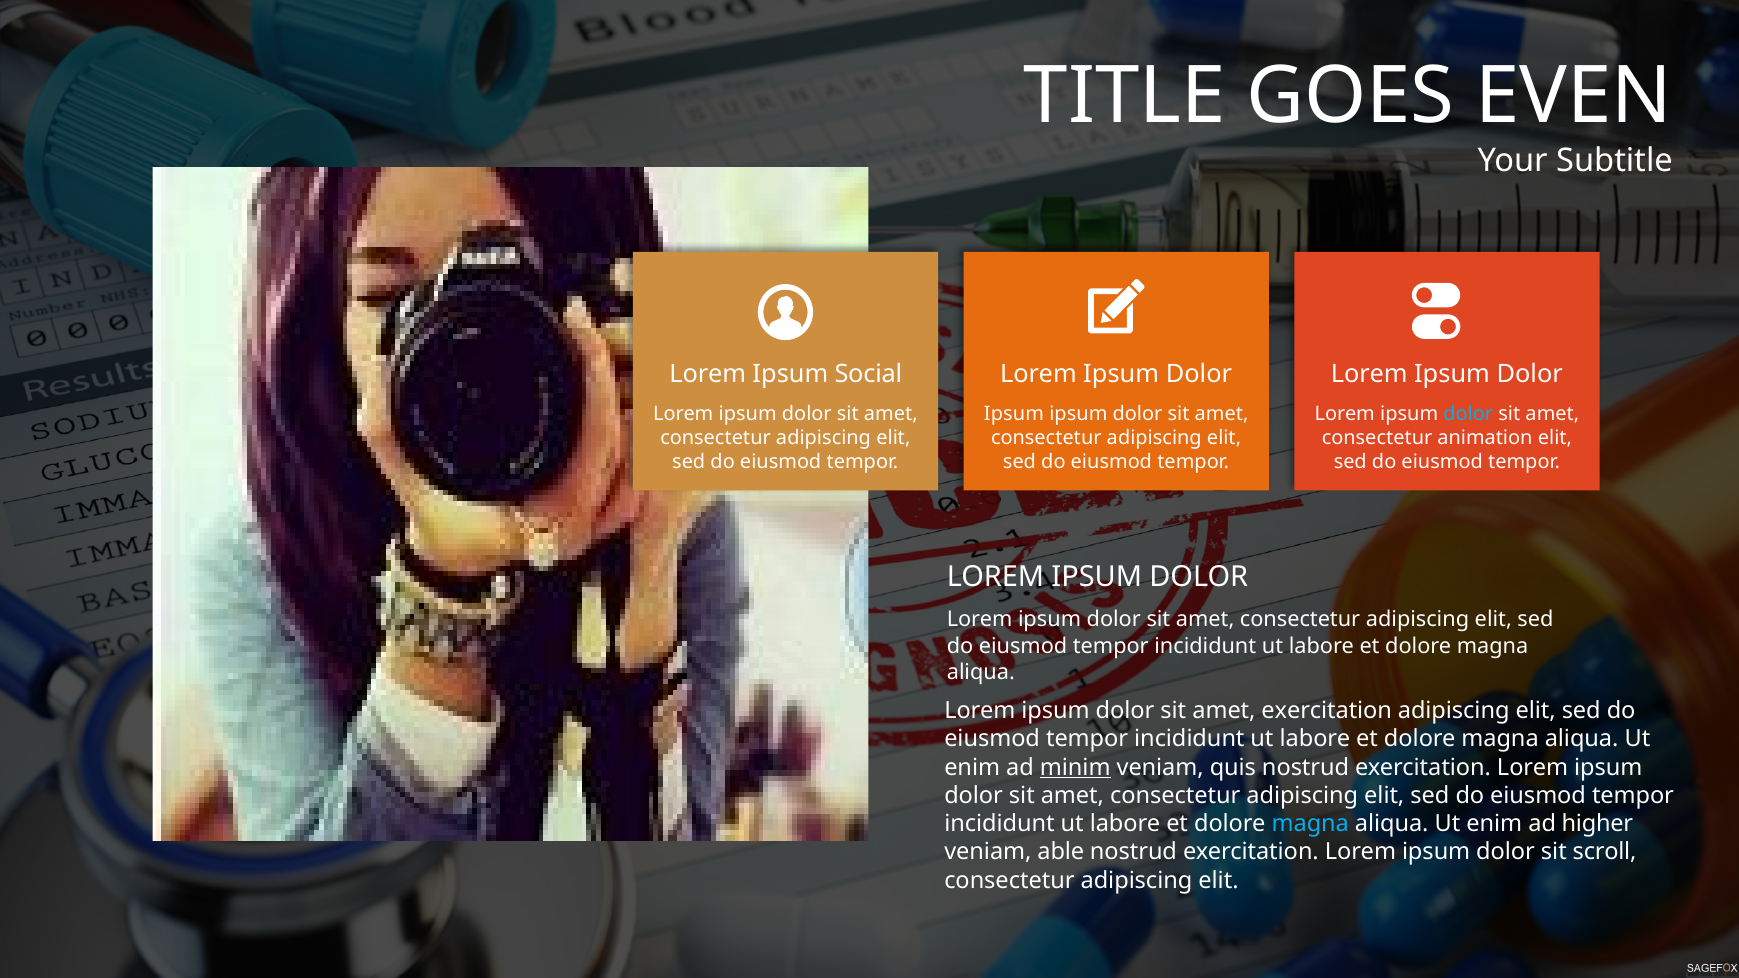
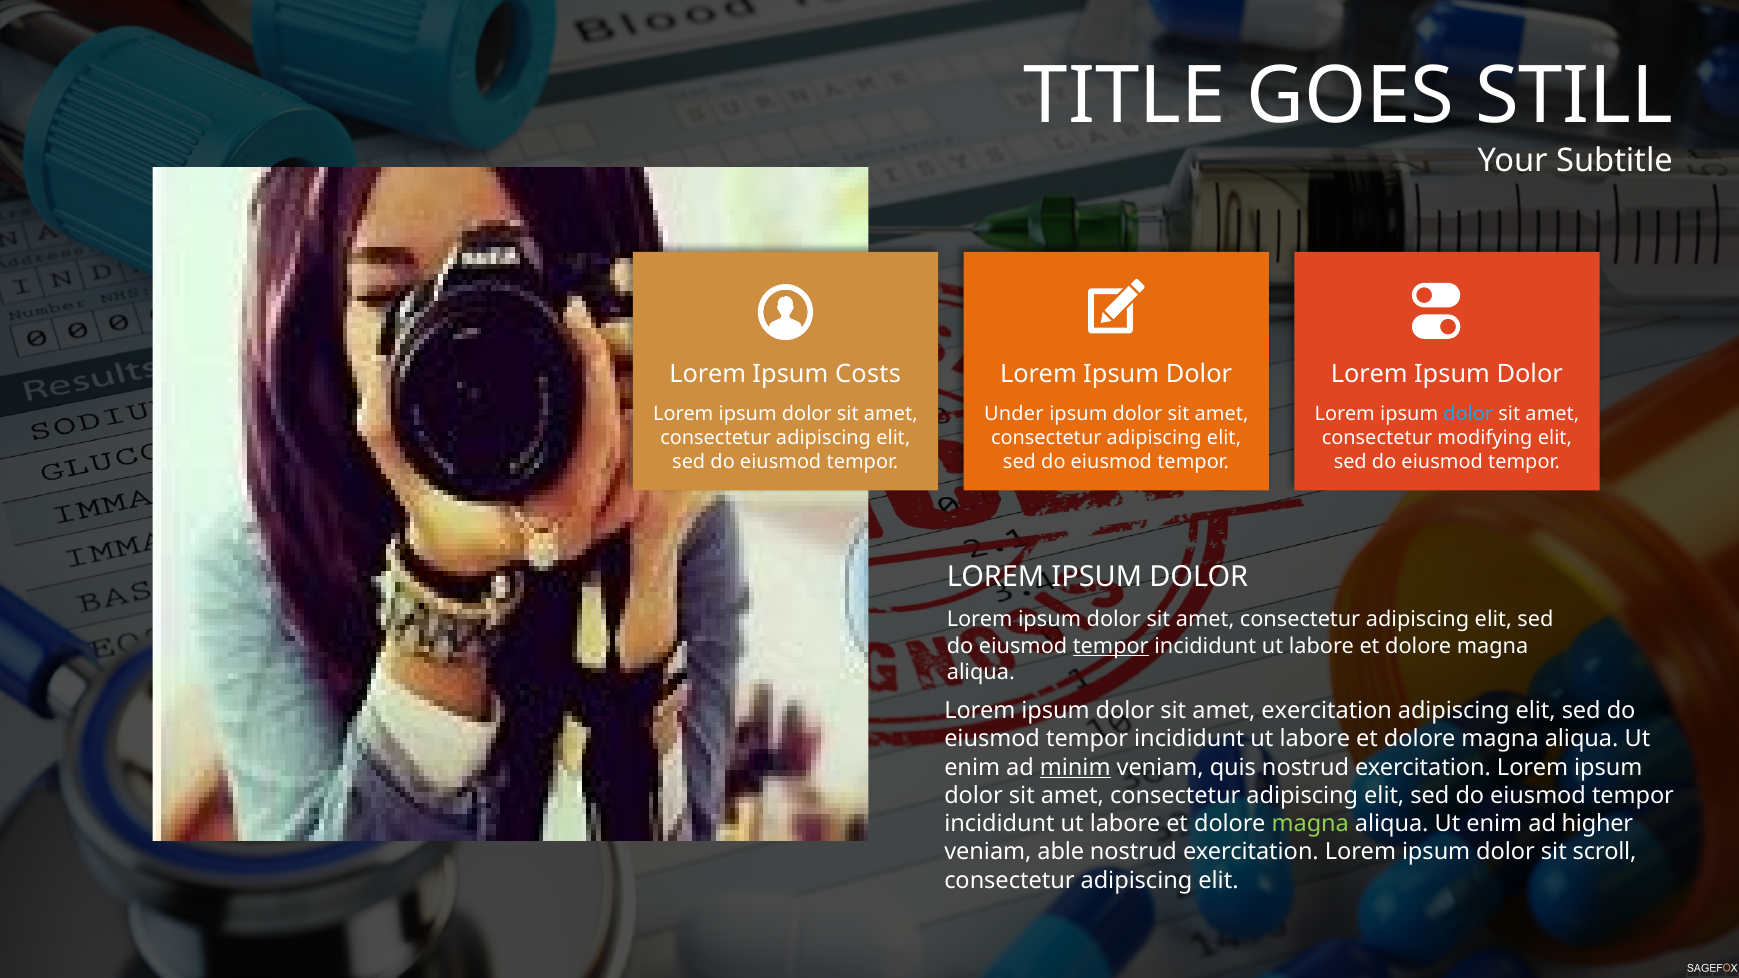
EVEN: EVEN -> STILL (1574, 97)
Social: Social -> Costs (868, 374)
Ipsum: Ipsum -> Under (1014, 414)
animation: animation -> modifying (1485, 438)
tempor underline: none -> present (1111, 646)
magna colour: light blue -> light green (1310, 824)
